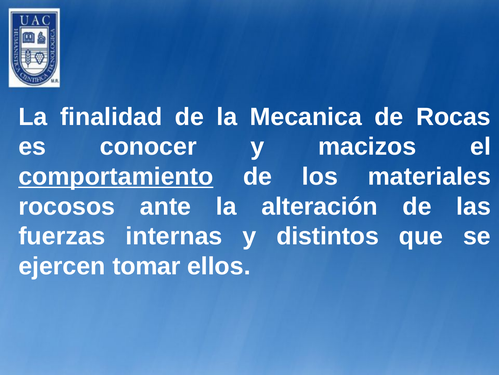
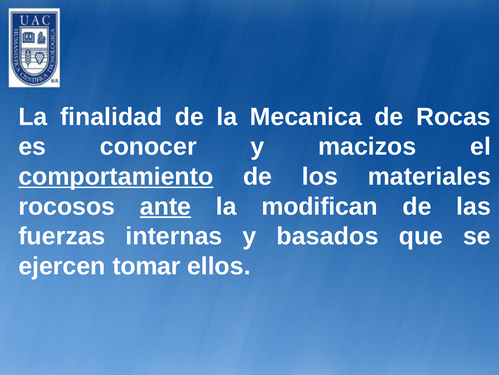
ante underline: none -> present (166, 206)
alteración: alteración -> modifican (320, 206)
distintos: distintos -> basados (327, 236)
